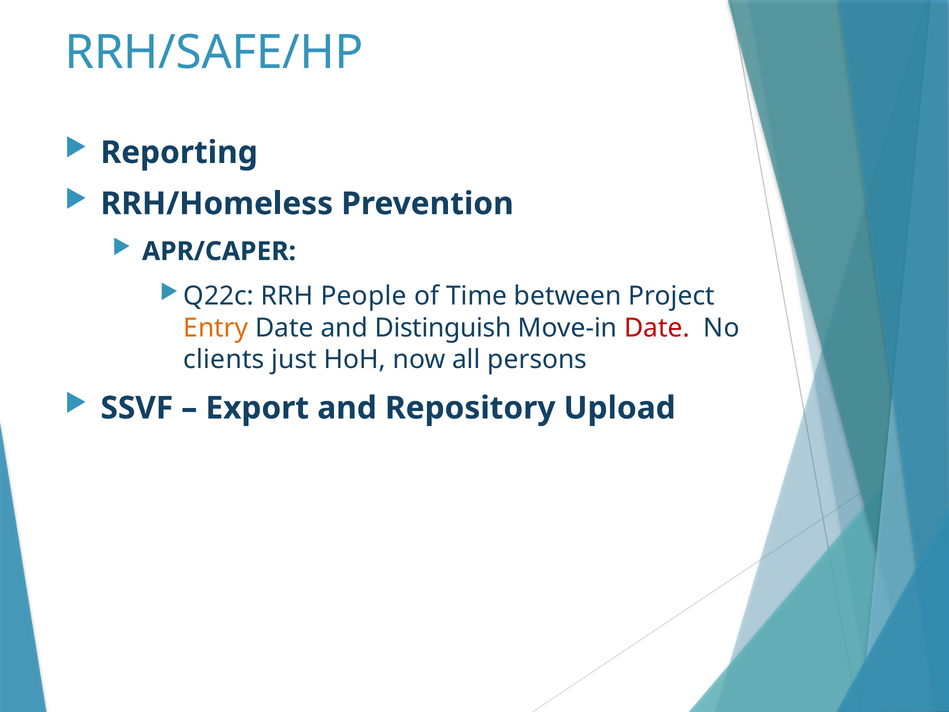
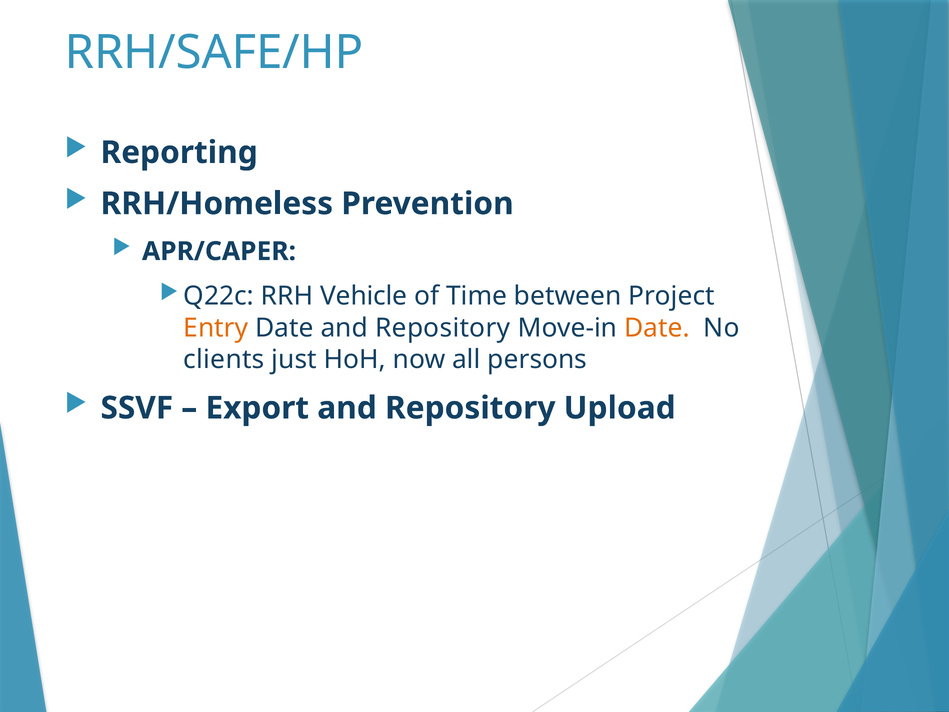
People: People -> Vehicle (364, 296)
Date and Distinguish: Distinguish -> Repository (443, 328)
Date colour: red -> orange (657, 328)
